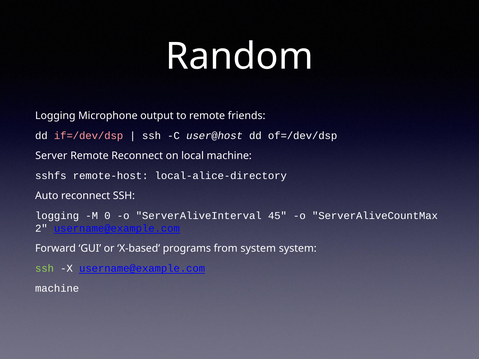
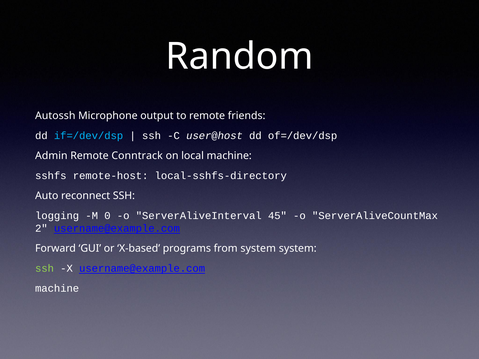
Logging: Logging -> Autossh (55, 116)
if=/dev/dsp colour: pink -> light blue (89, 136)
Server: Server -> Admin (51, 156)
Remote Reconnect: Reconnect -> Conntrack (137, 156)
local-alice-directory: local-alice-directory -> local-sshfs-directory (221, 176)
